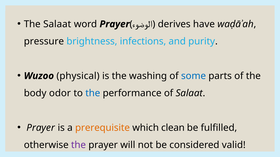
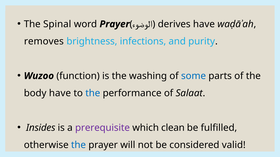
The Salaat: Salaat -> Spinal (57, 24)
pressure: pressure -> removes (44, 41)
physical: physical -> function (78, 76)
body odor: odor -> have (60, 93)
Prayer: Prayer -> Insides (41, 128)
prerequisite colour: orange -> purple (102, 128)
the colour: purple -> blue (78, 145)
